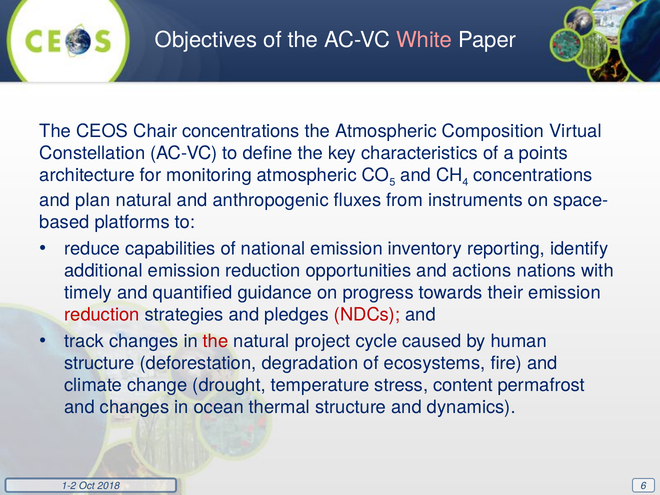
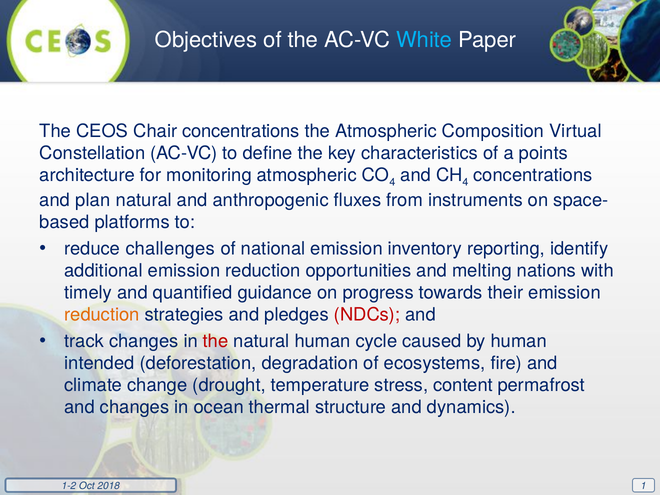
White colour: pink -> light blue (424, 40)
5: 5 -> 4 (392, 182)
capabilities: capabilities -> challenges (170, 249)
actions: actions -> melting (482, 271)
reduction colour: red -> orange (102, 315)
natural project: project -> human (323, 341)
structure: structure -> intended (99, 363)
6: 6 -> 1 (643, 486)
